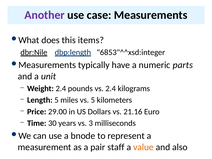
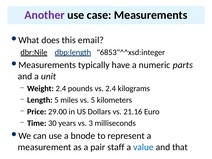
items: items -> email (91, 40)
value colour: orange -> blue (143, 147)
also: also -> that (180, 147)
